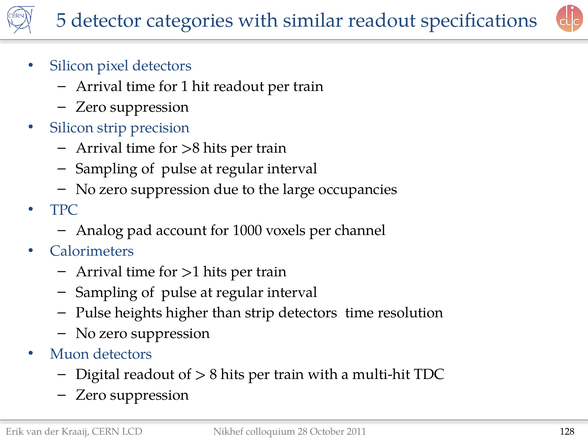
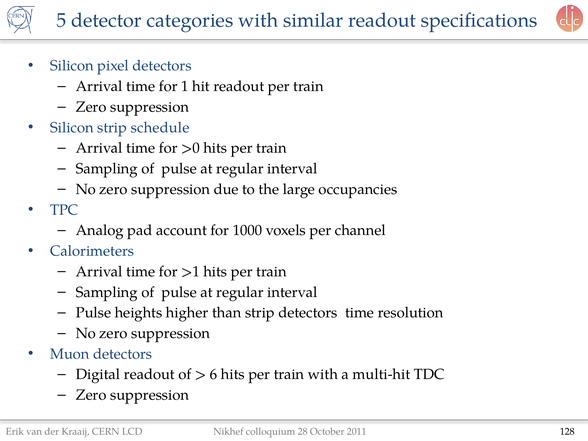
precision: precision -> schedule (160, 128)
>8: >8 -> >0 (190, 148)
8: 8 -> 6 (214, 374)
